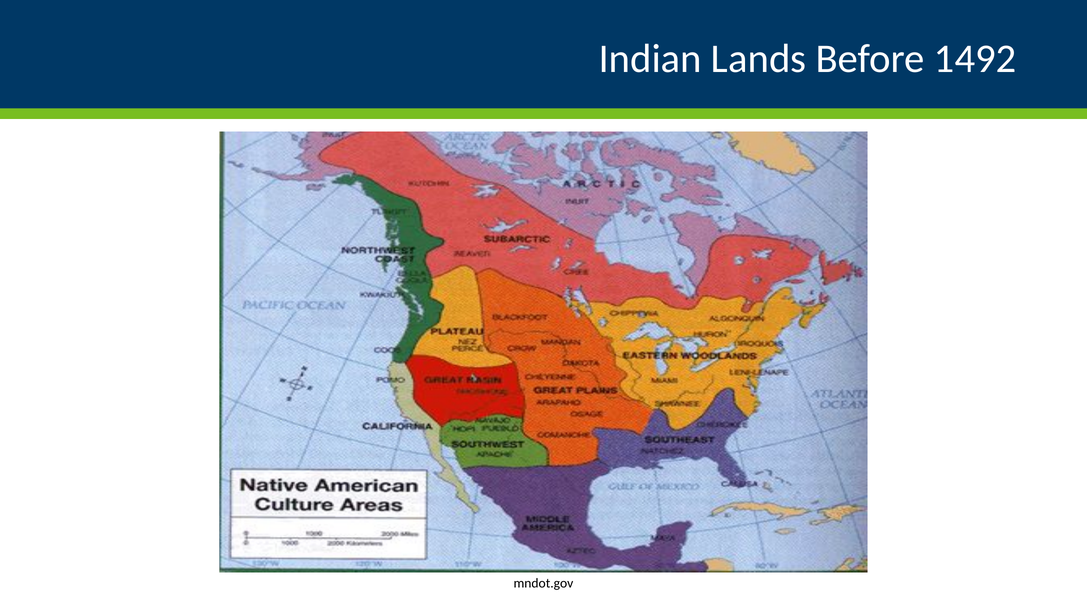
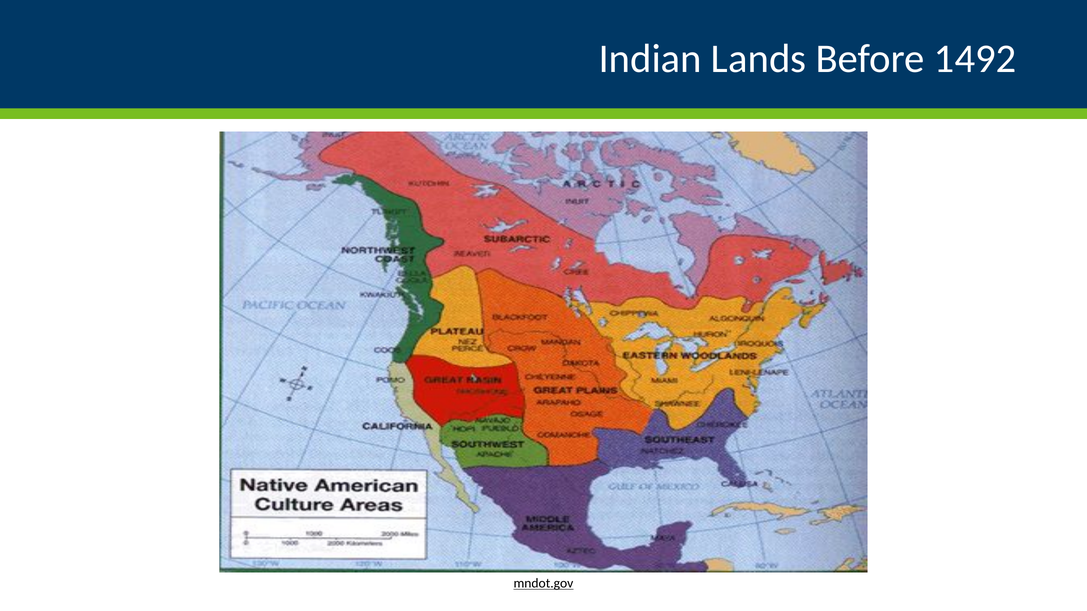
mndot.gov underline: none -> present (543, 584)
